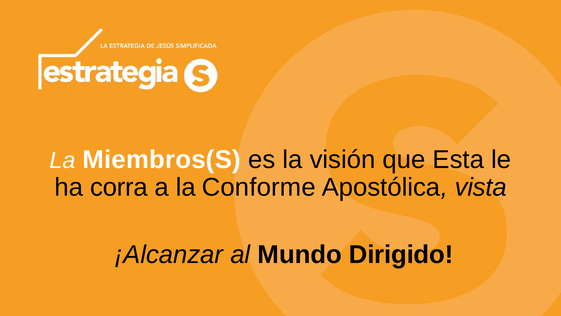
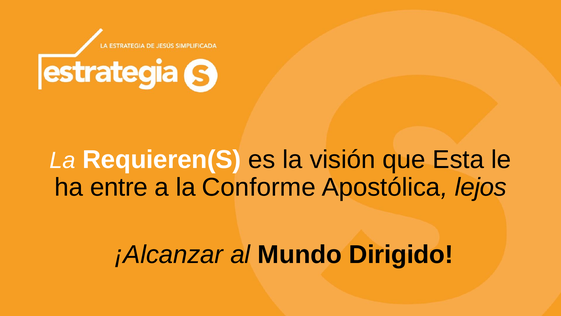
Miembros(S: Miembros(S -> Requieren(S (162, 159)
corra: corra -> entre (119, 187)
vista: vista -> lejos (481, 187)
